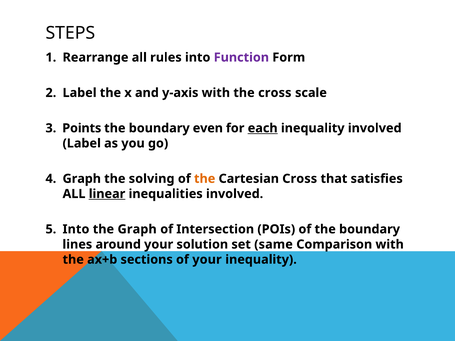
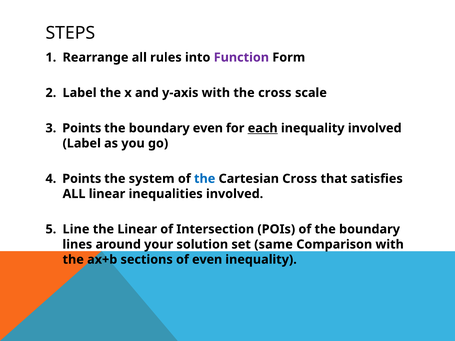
Graph: Graph -> Points (82, 179)
solving: solving -> system (152, 179)
the colour: orange -> blue (205, 179)
linear underline: present -> none (107, 194)
Into: Into -> Line (76, 229)
the Graph: Graph -> Linear (137, 229)
of your: your -> even (207, 260)
